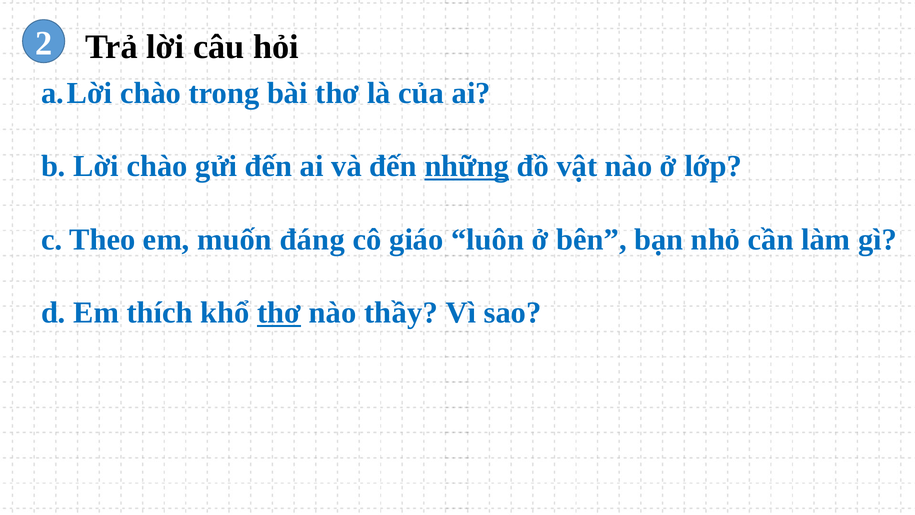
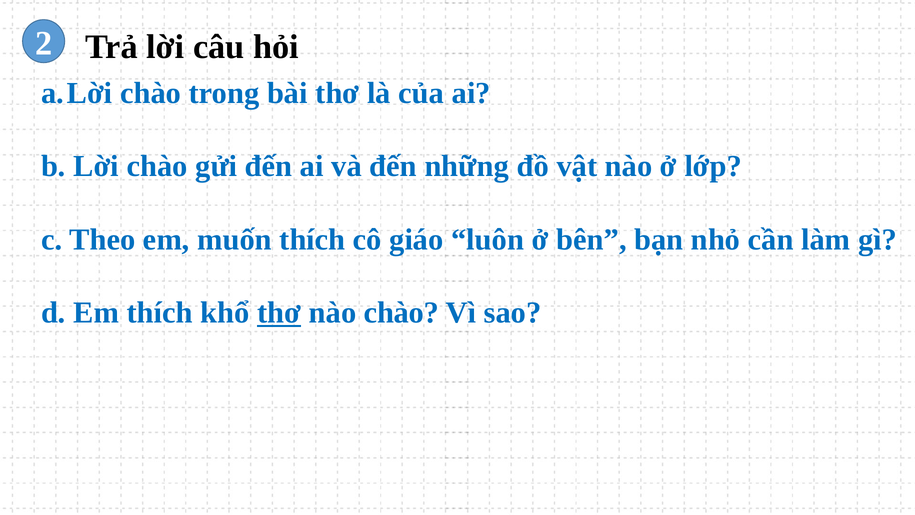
những underline: present -> none (467, 166)
muốn đáng: đáng -> thích (312, 240)
nào thầy: thầy -> chào (401, 313)
